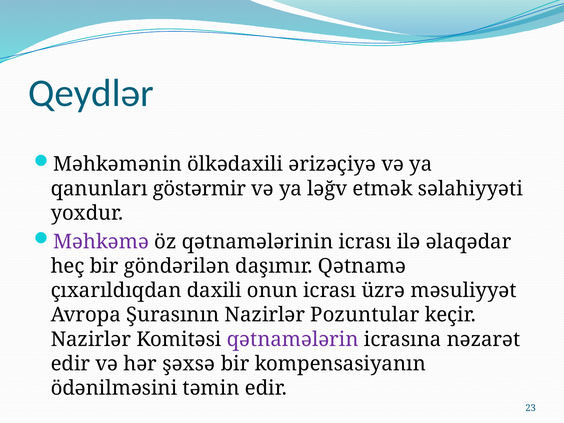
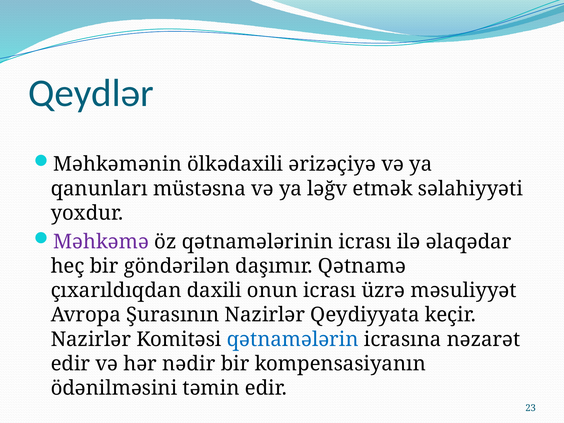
göstərmir: göstərmir -> müstəsna (199, 189)
Pozuntular: Pozuntular -> Qeydiyyata (365, 315)
qətnamələrin colour: purple -> blue (293, 339)
şəxsə: şəxsə -> nədir (189, 364)
